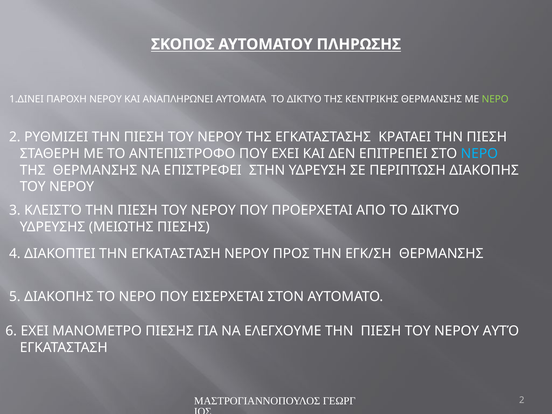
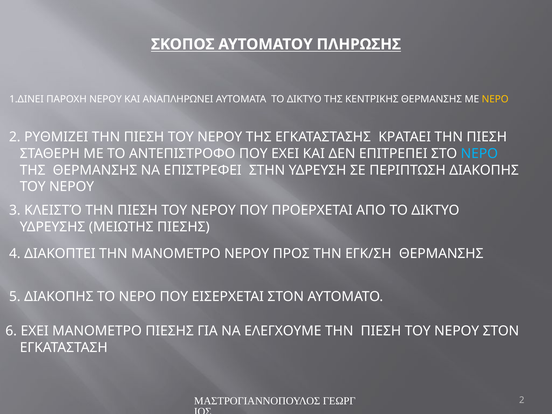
ΝΕΡΟ colour: light green -> yellow (495, 99)
ΤΗΝ ΕΓΚΑΤΑΣΤΑΣΗ: ΕΓΚΑΤΑΣΤΑΣΗ -> ΜΑΝΟΜΕΤΡΟ (176, 253)
ΝΕΡΟΥ ΑΥΤΌ: ΑΥΤΌ -> ΣΤΟΝ (501, 331)
